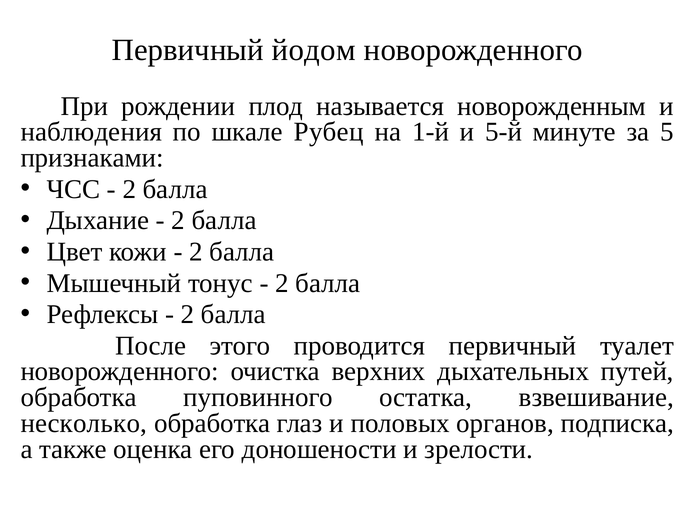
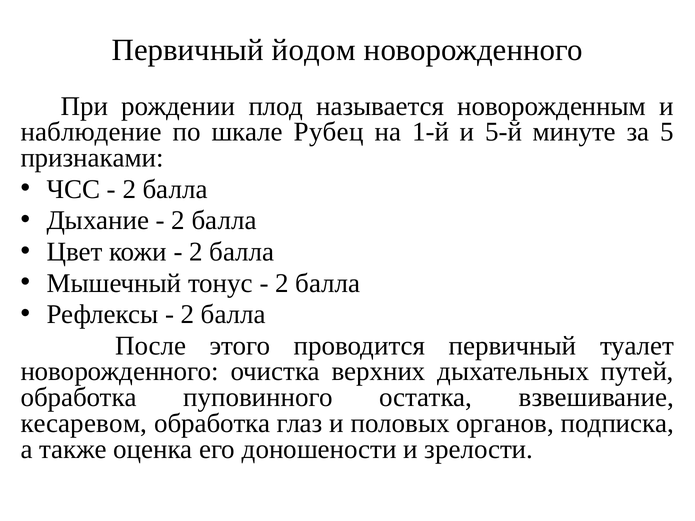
наблюдения: наблюдения -> наблюдение (91, 132)
несколько: несколько -> кесаревом (84, 423)
